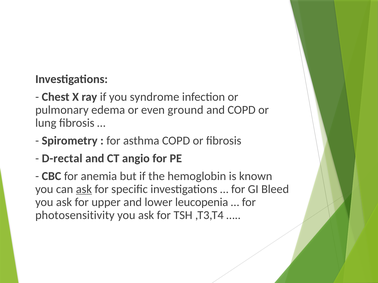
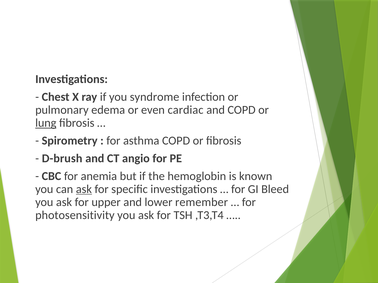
ground: ground -> cardiac (186, 110)
lung underline: none -> present (46, 123)
D-rectal: D-rectal -> D-brush (62, 159)
leucopenia: leucopenia -> remember (202, 202)
